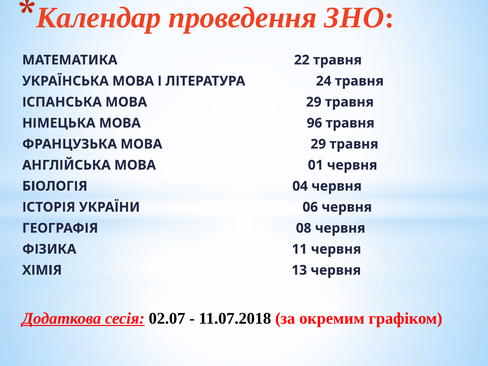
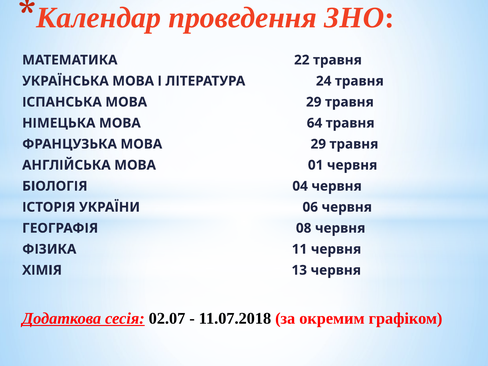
96: 96 -> 64 (314, 123)
